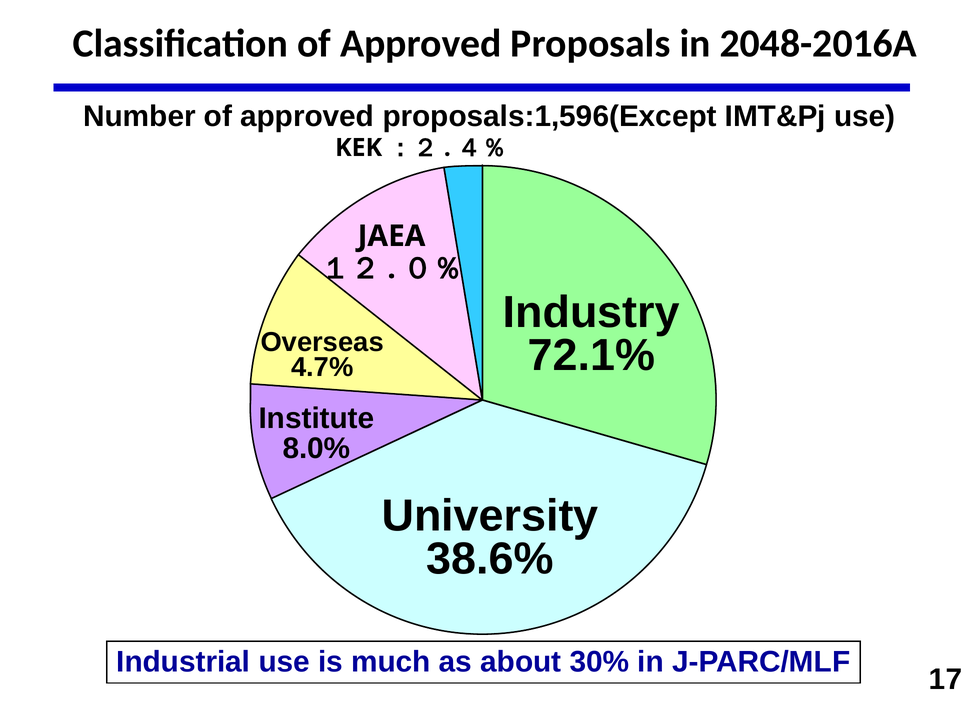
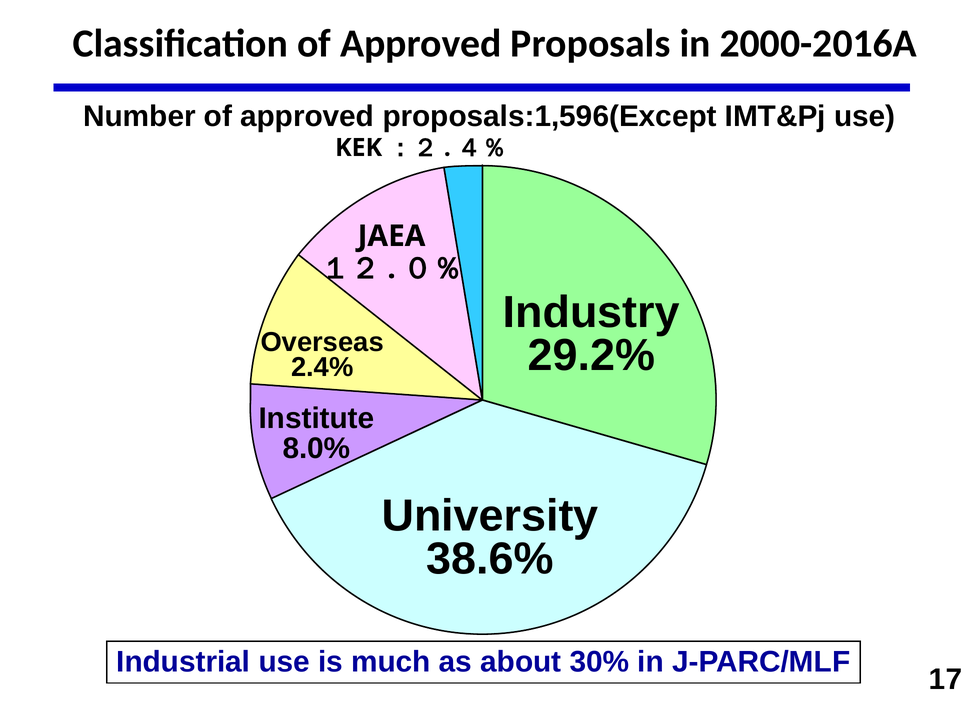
2048-2016A: 2048-2016A -> 2000-2016A (818, 44)
72.1%: 72.1% -> 29.2% (591, 356)
4.7%: 4.7% -> 2.4% (322, 367)
